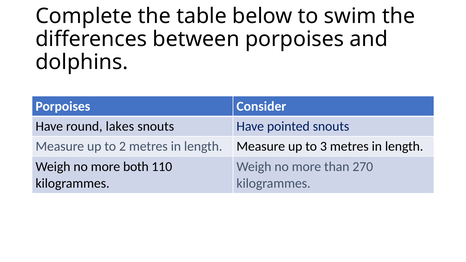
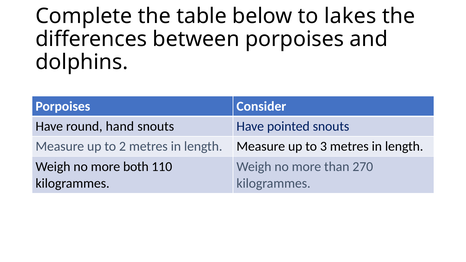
swim: swim -> lakes (350, 16)
lakes: lakes -> hand (120, 126)
